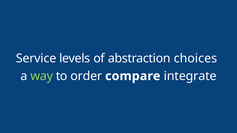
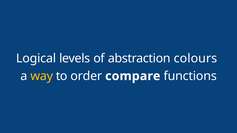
Service: Service -> Logical (36, 58)
choices: choices -> colours (195, 58)
way colour: light green -> yellow (42, 76)
integrate: integrate -> functions (190, 76)
